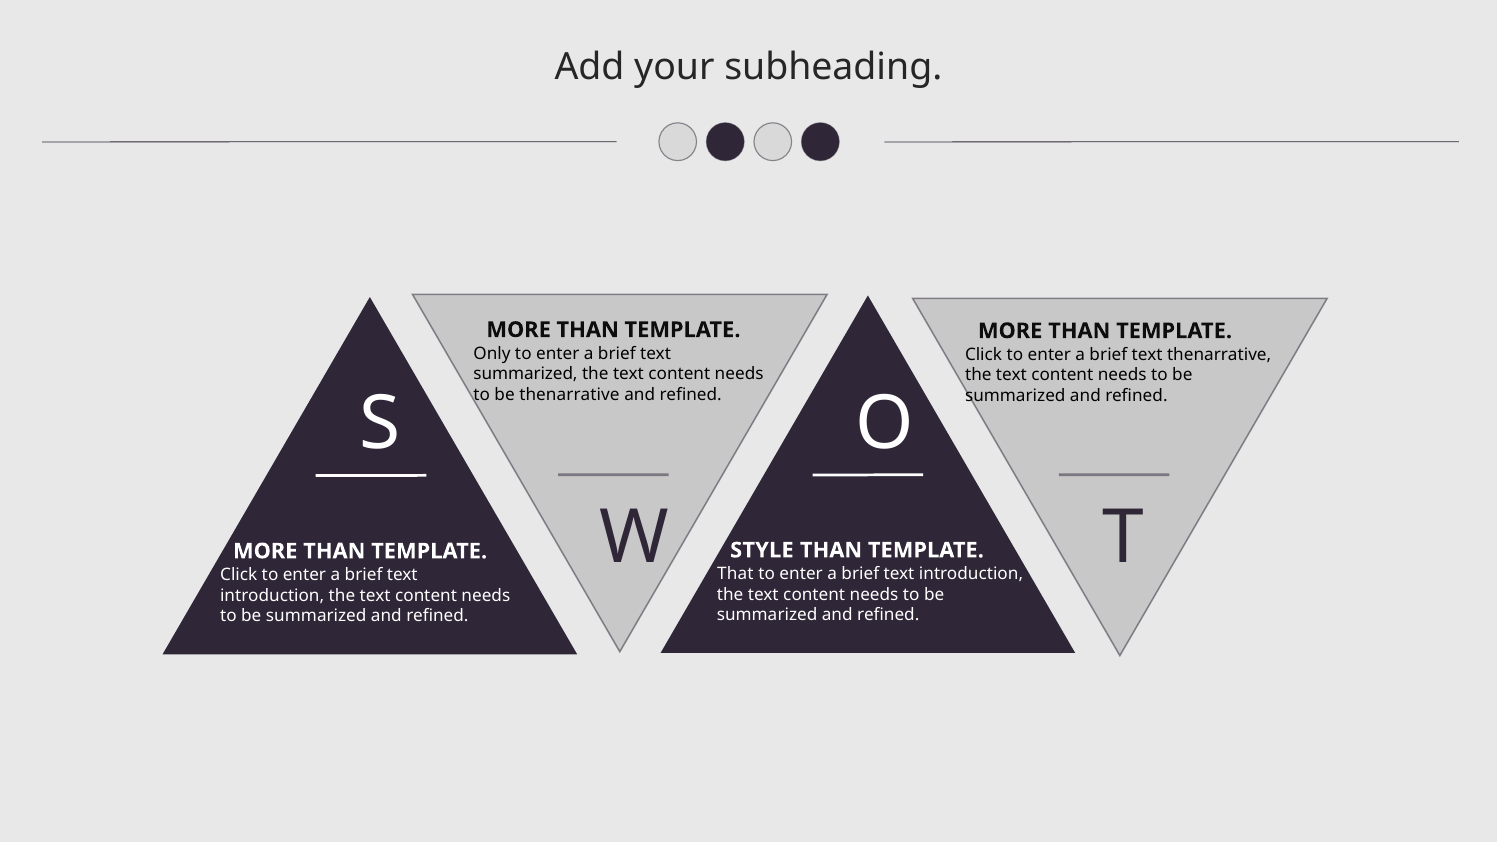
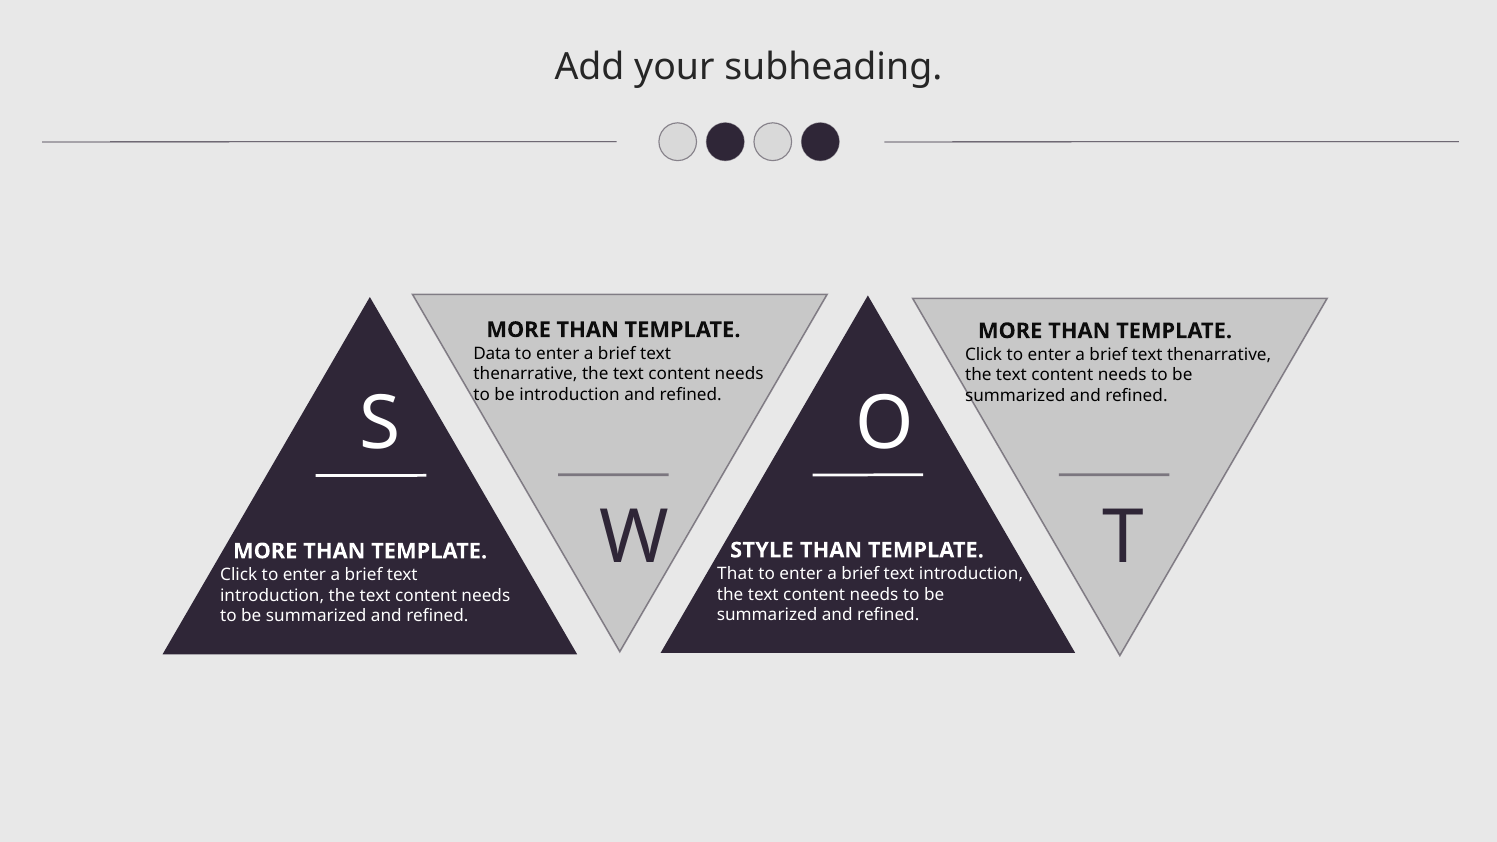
Only: Only -> Data (492, 354)
summarized: summarized -> thenarrative (525, 374)
be thenarrative: thenarrative -> introduction (569, 395)
